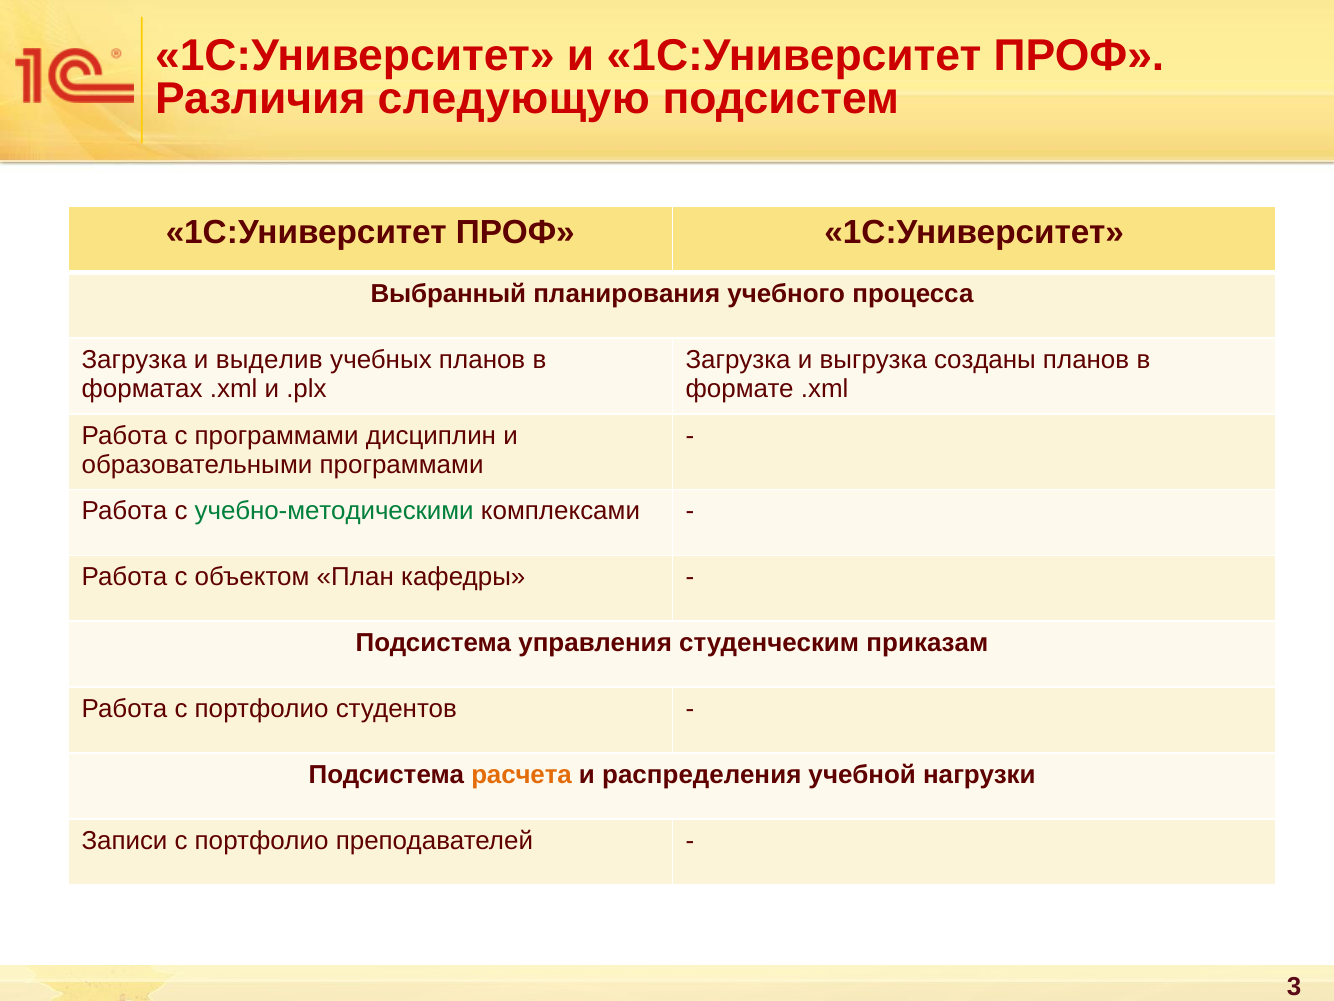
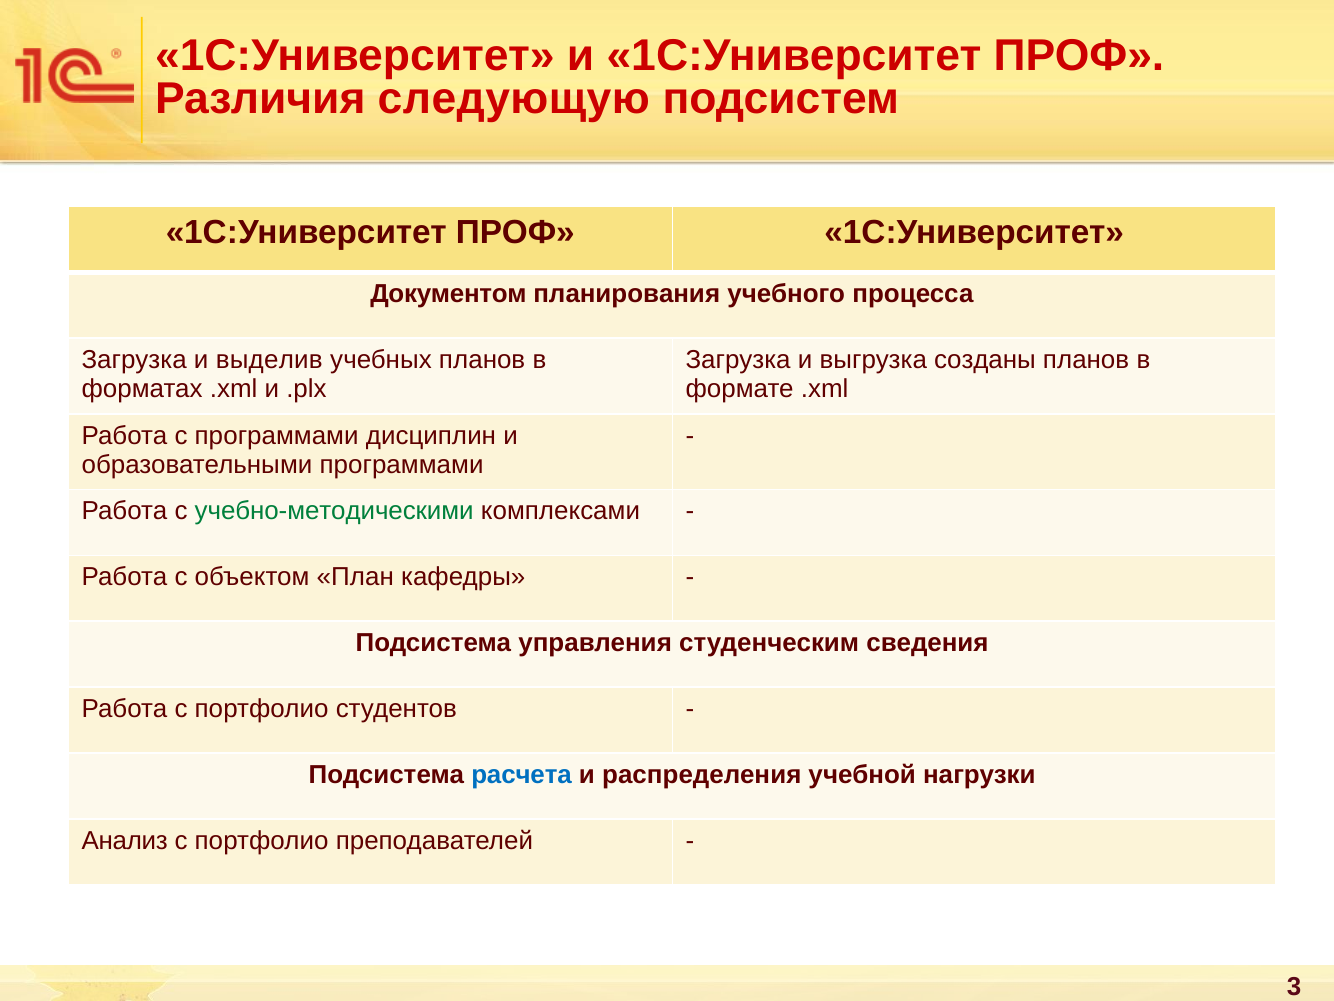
Выбранный: Выбранный -> Документом (448, 294)
приказам: приказам -> сведения (927, 643)
расчета colour: orange -> blue (522, 774)
Записи: Записи -> Анализ (125, 840)
